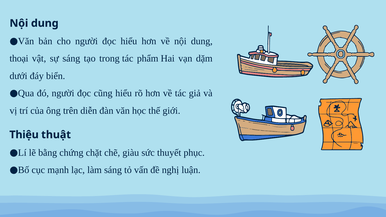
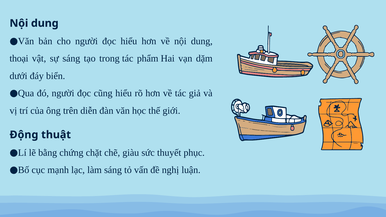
Thiệu: Thiệu -> Động (24, 135)
